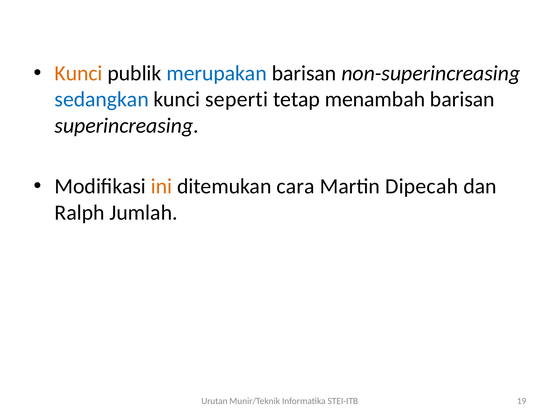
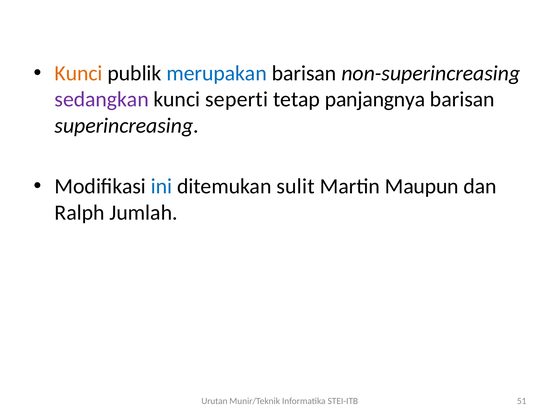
sedangkan colour: blue -> purple (102, 99)
menambah: menambah -> panjangnya (375, 99)
ini colour: orange -> blue (162, 186)
cara: cara -> sulit (296, 186)
Dipecah: Dipecah -> Maupun (422, 186)
19: 19 -> 51 (522, 401)
